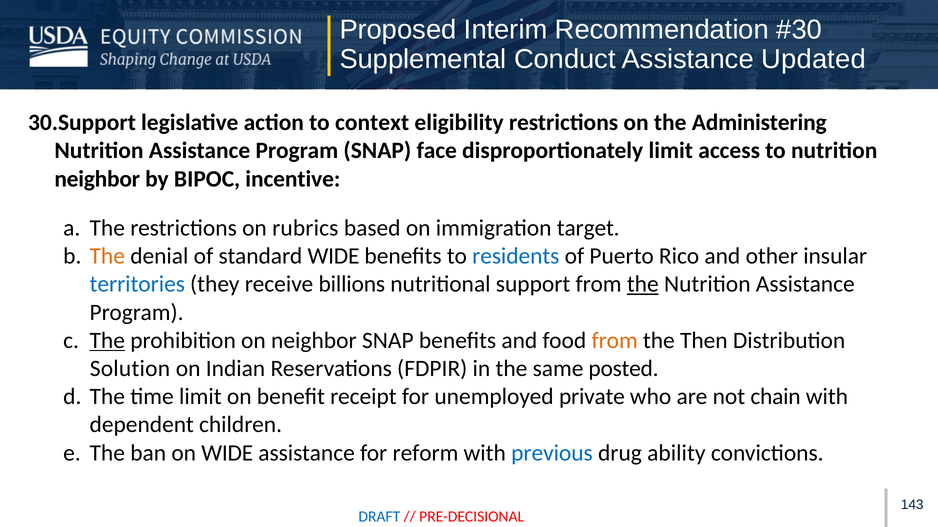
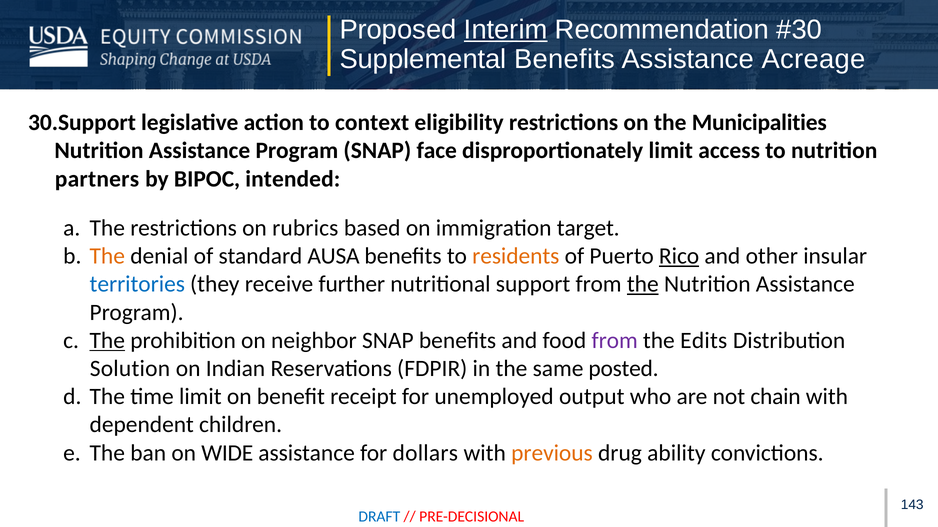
Interim underline: none -> present (506, 30)
Supplemental Conduct: Conduct -> Benefits (565, 59)
Updated: Updated -> Acreage (813, 59)
Administering: Administering -> Municipalities (759, 123)
neighbor: neighbor -> partners (97, 179)
incentive: incentive -> intended (293, 179)
standard WIDE: WIDE -> AUSA (333, 256)
residents colour: blue -> orange (516, 256)
Rico underline: none -> present (679, 256)
billions: billions -> further (352, 285)
from colour: orange -> purple (615, 341)
Then: Then -> Edits (704, 341)
private: private -> output (592, 397)
reform: reform -> dollars (425, 453)
previous colour: blue -> orange (552, 453)
